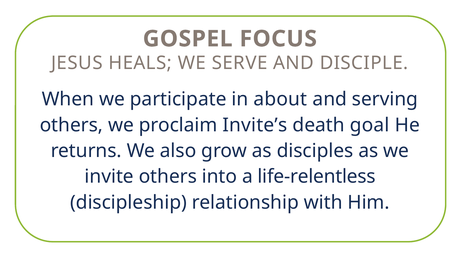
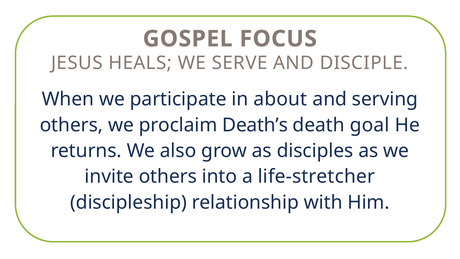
Invite’s: Invite’s -> Death’s (255, 125)
life-relentless: life-relentless -> life-stretcher (316, 176)
